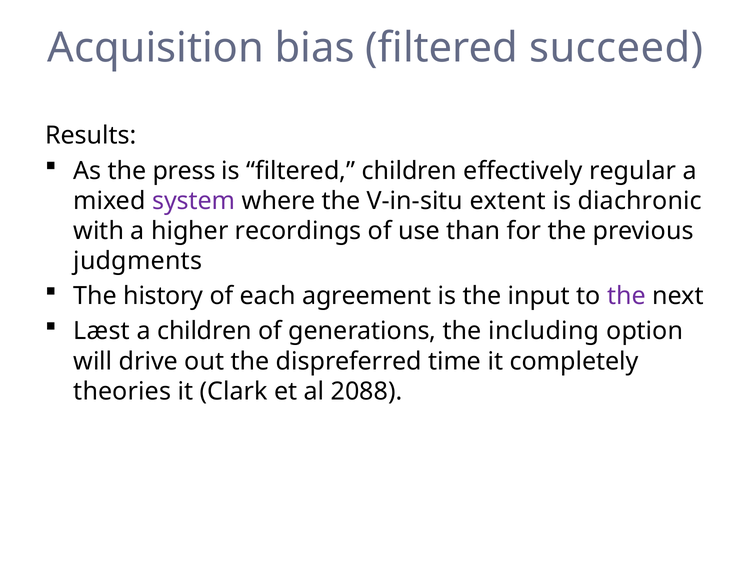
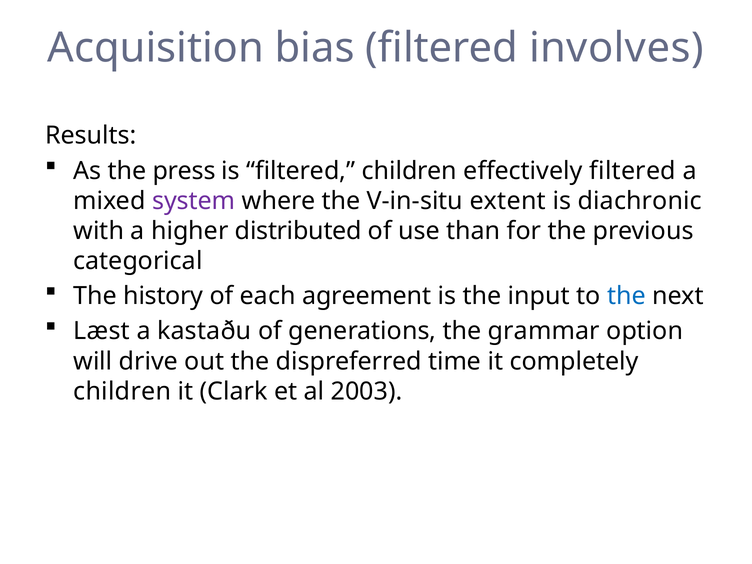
succeed: succeed -> involves (616, 48)
effectively regular: regular -> filtered (633, 171)
recordings: recordings -> distributed (298, 231)
judgments: judgments -> categorical (138, 261)
the colour: purple -> blue (626, 296)
a children: children -> kastaðu (204, 331)
including: including -> grammar (544, 331)
theories: theories -> children (122, 391)
2088: 2088 -> 2003 (367, 391)
